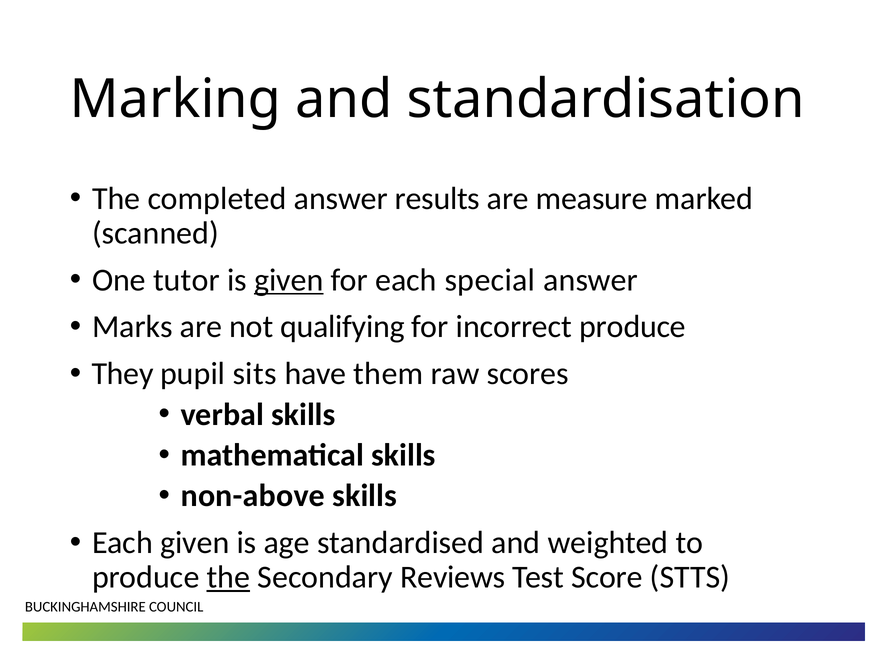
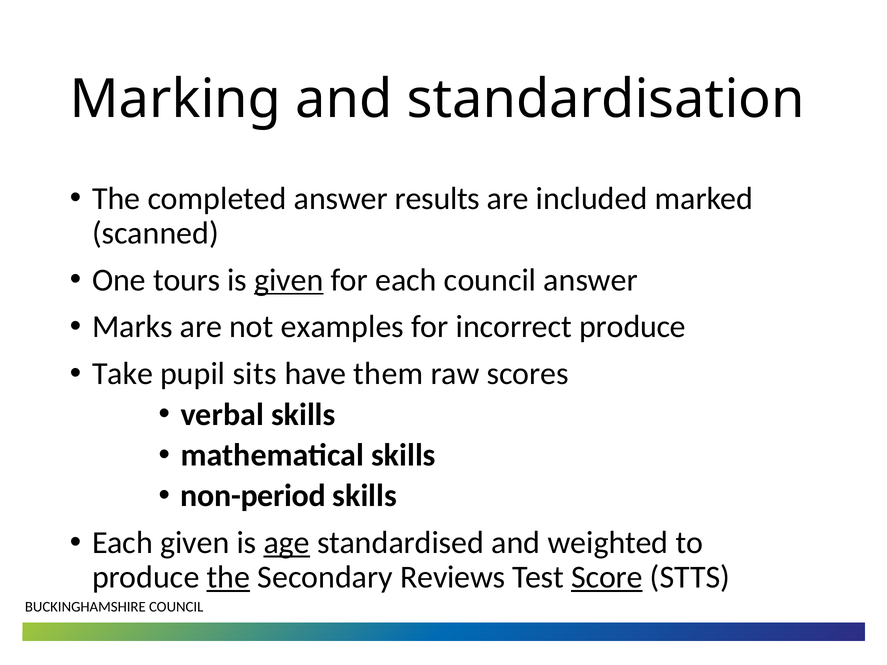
measure: measure -> included (592, 199)
tutor: tutor -> tours (187, 280)
each special: special -> council (490, 280)
qualifying: qualifying -> examples (342, 327)
They: They -> Take (122, 374)
non-above: non-above -> non-period (253, 496)
age underline: none -> present (287, 543)
Score underline: none -> present (607, 578)
